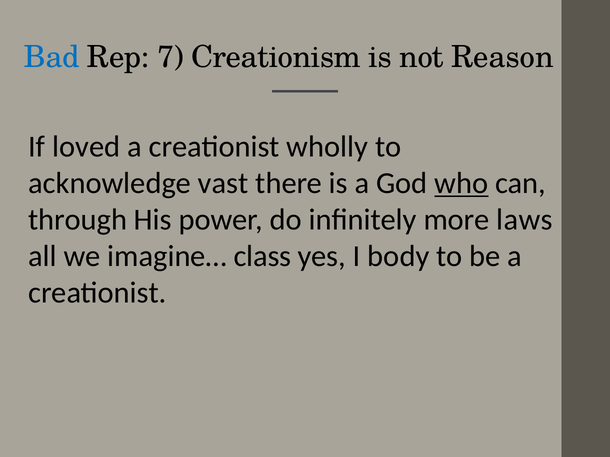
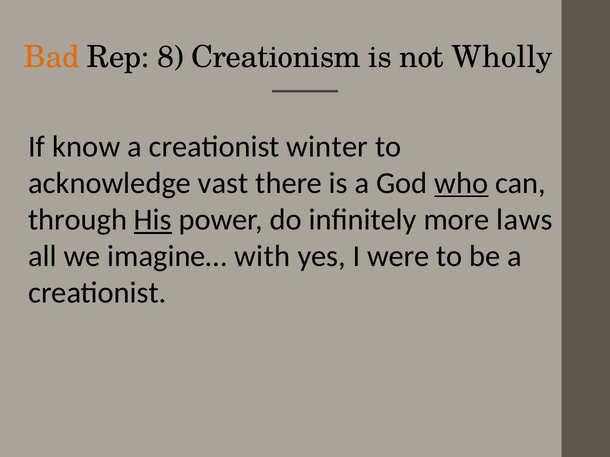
Bad colour: blue -> orange (52, 57)
7: 7 -> 8 (170, 57)
Reason: Reason -> Wholly (502, 57)
loved: loved -> know (86, 147)
wholly: wholly -> winter (327, 147)
His underline: none -> present (153, 220)
class: class -> with (262, 257)
body: body -> were (398, 257)
